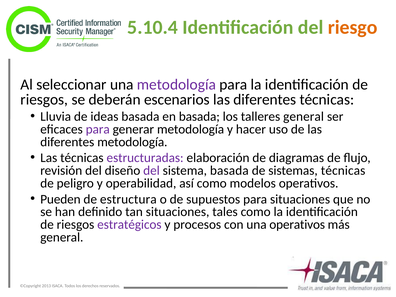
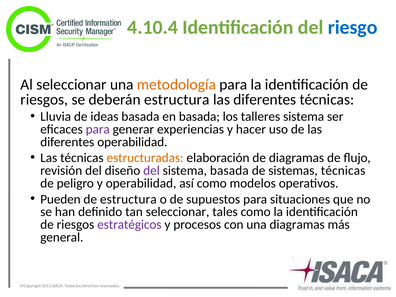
5.10.4: 5.10.4 -> 4.10.4 (153, 27)
riesgo colour: orange -> blue (353, 27)
metodología colour: purple -> orange (176, 85)
deberán escenarios: escenarios -> estructura (177, 99)
talleres general: general -> sistema (304, 117)
generar metodología: metodología -> experiencias (191, 129)
diferentes metodología: metodología -> operabilidad (132, 142)
estructuradas colour: purple -> orange (145, 158)
tan situaciones: situaciones -> seleccionar (178, 212)
una operativos: operativos -> diagramas (297, 225)
